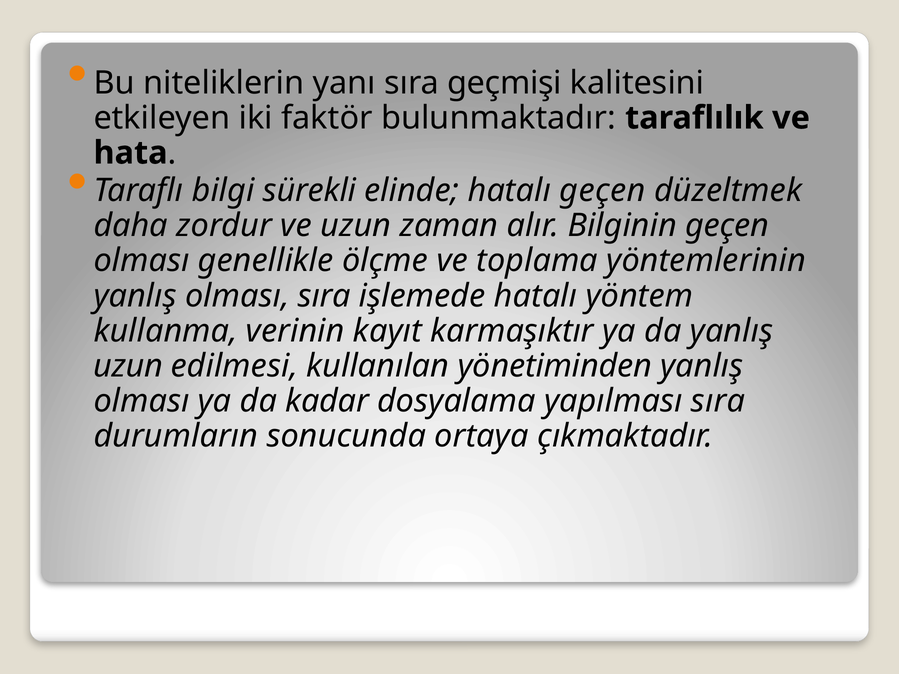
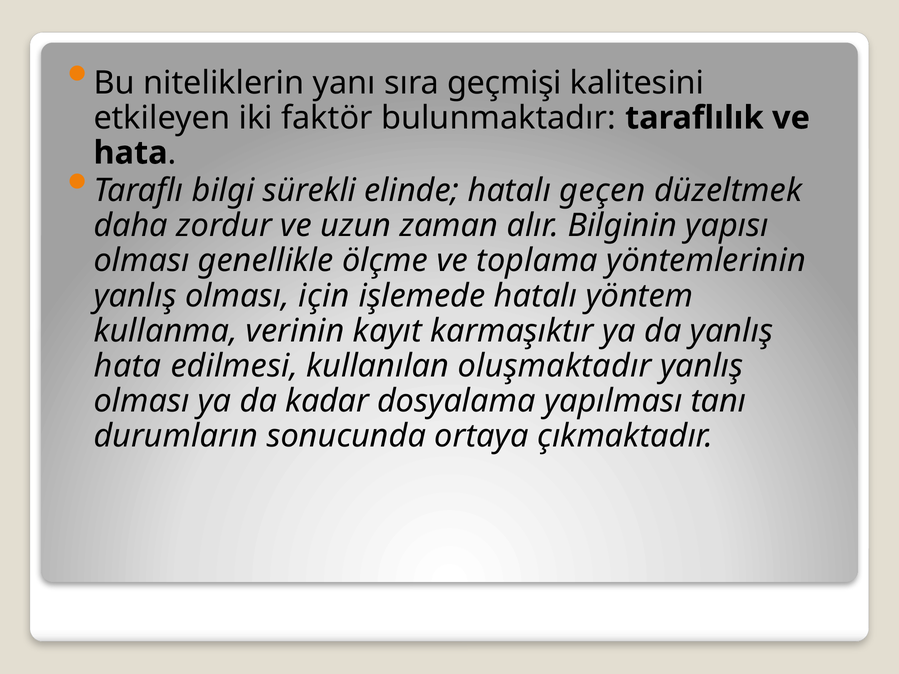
Bilginin geçen: geçen -> yapısı (727, 226)
olması sıra: sıra -> için (324, 296)
uzun: uzun -> hata (128, 366)
yönetiminden: yönetiminden -> oluşmaktadır (555, 366)
yapılması sıra: sıra -> tanı (718, 401)
